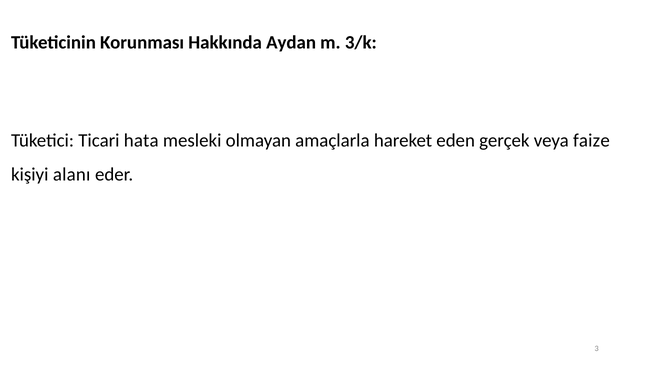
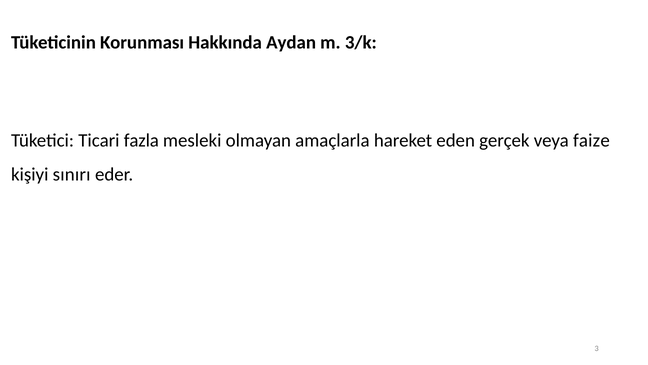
hata: hata -> fazla (141, 140)
alanı: alanı -> sınırı (72, 174)
